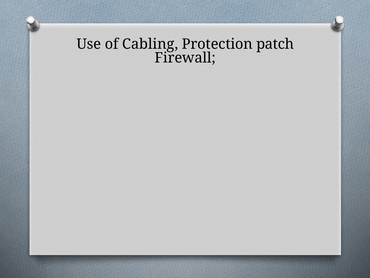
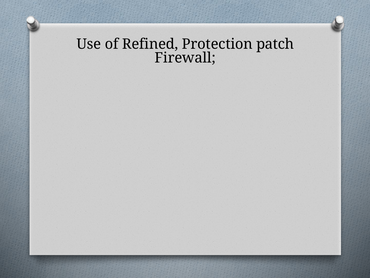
Cabling: Cabling -> Refined (150, 44)
